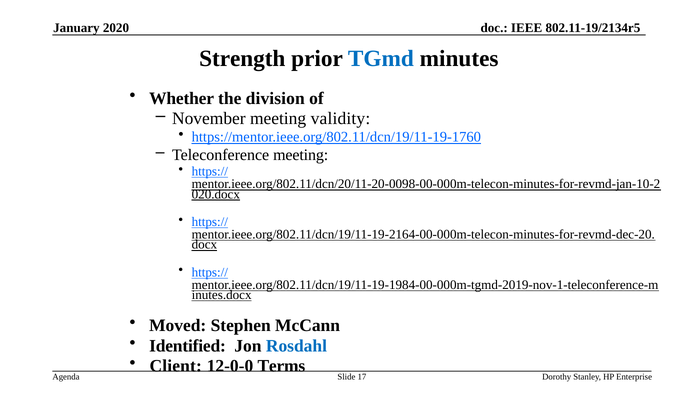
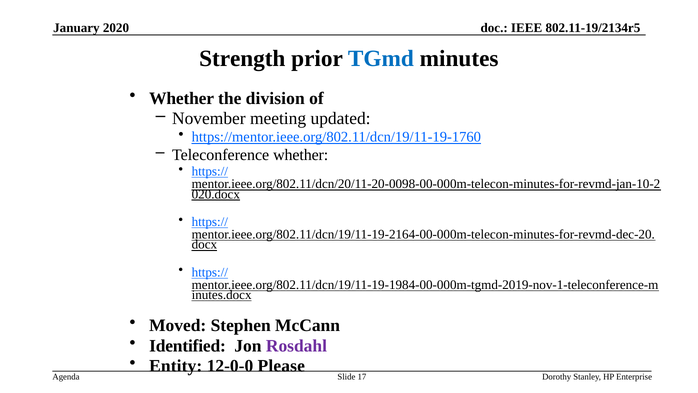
validity: validity -> updated (341, 118)
Teleconference meeting: meeting -> whether (301, 155)
Rosdahl colour: blue -> purple (296, 346)
Client: Client -> Entity (176, 366)
Terms: Terms -> Please (281, 366)
